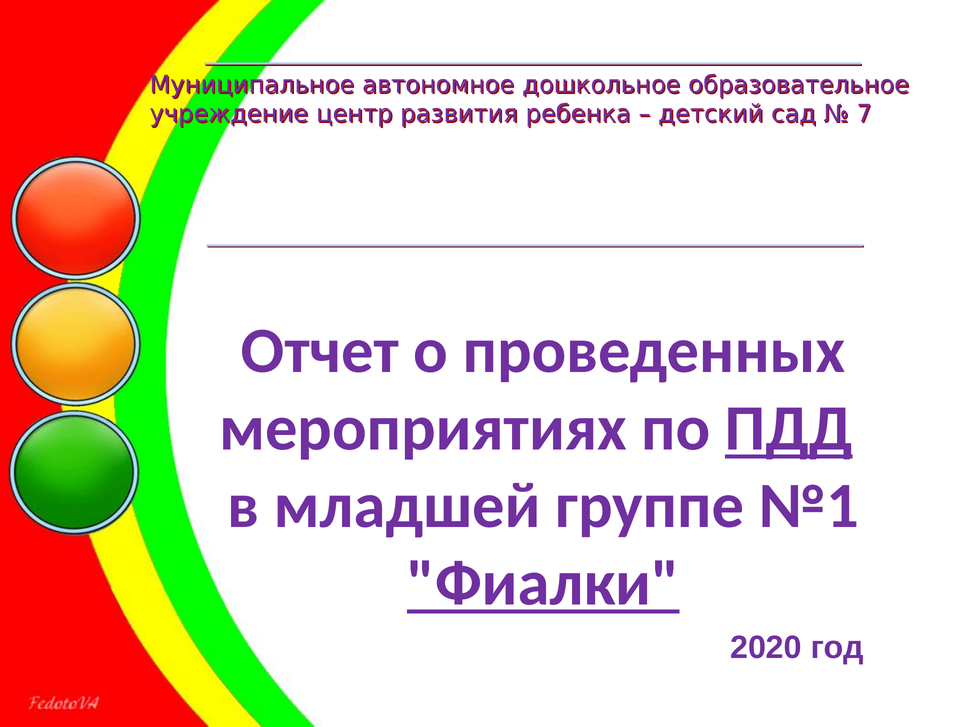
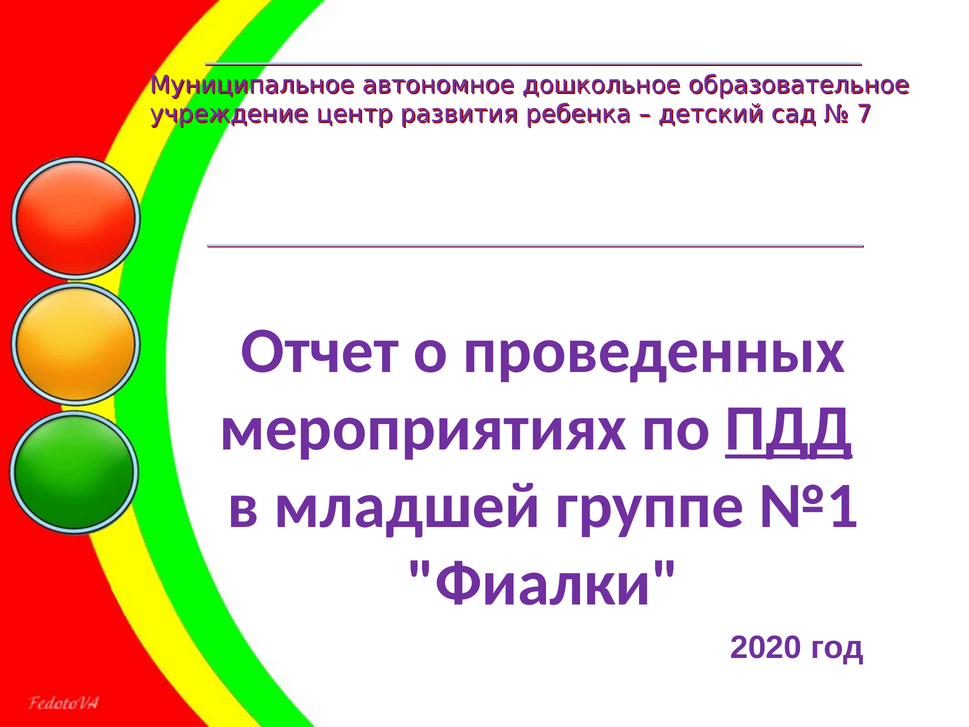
Фиалки underline: present -> none (543, 583)
